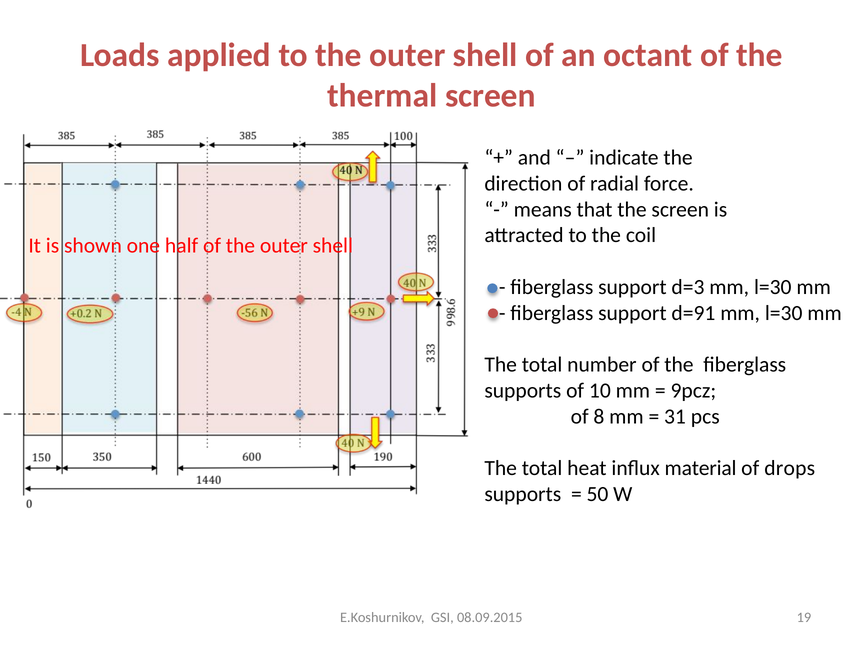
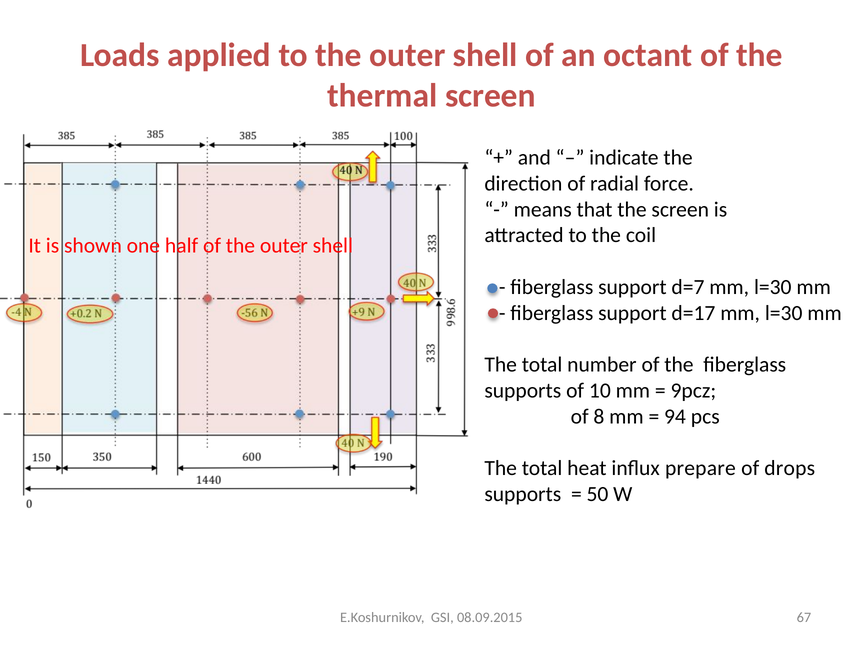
d=3: d=3 -> d=7 (688, 287)
d=91: d=91 -> d=17 (693, 313)
31: 31 -> 94 (675, 417)
material: material -> prepare (700, 468)
19: 19 -> 67 (804, 618)
